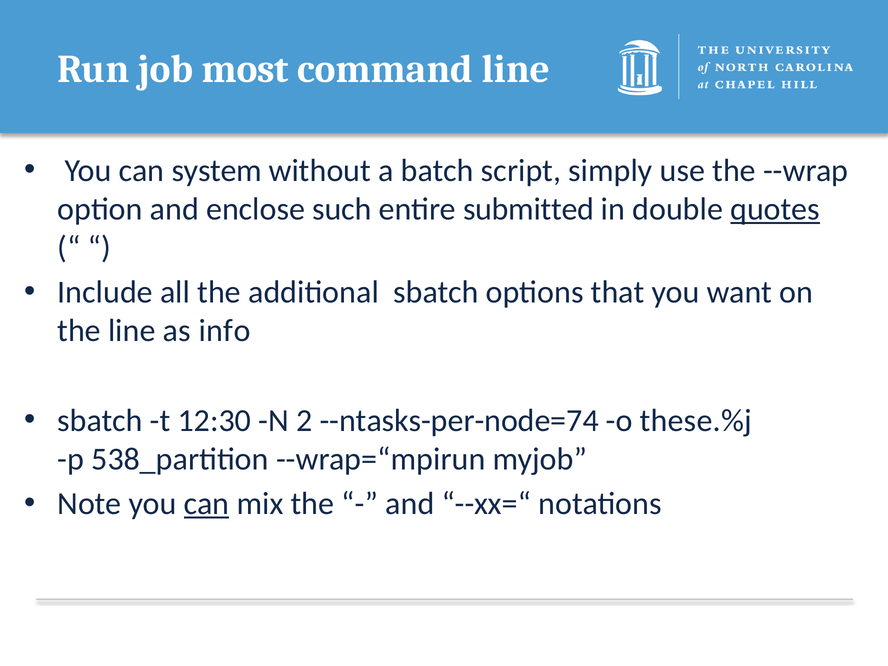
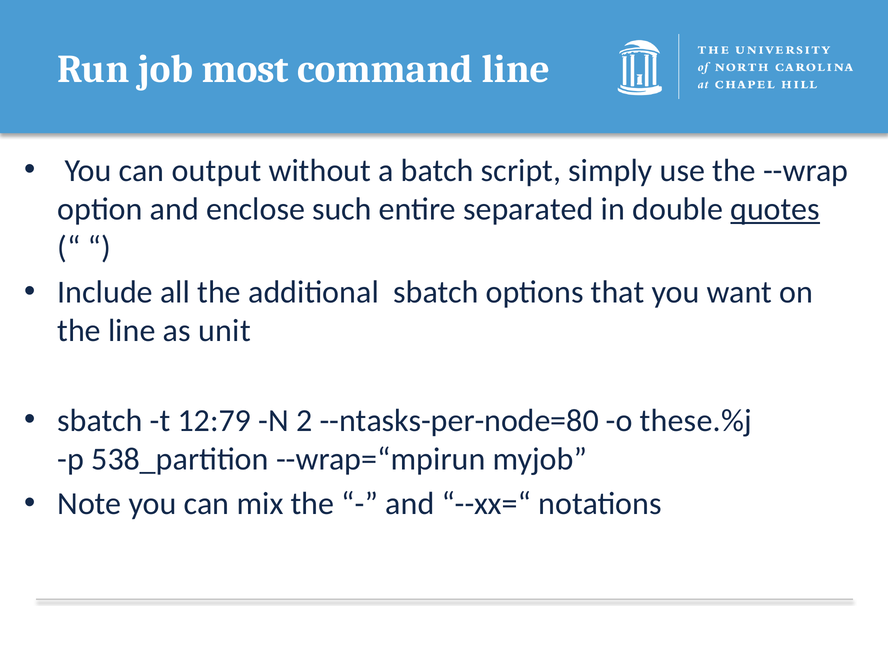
system: system -> output (216, 171)
submitted: submitted -> separated (528, 209)
info: info -> unit (224, 331)
12:30: 12:30 -> 12:79 (214, 420)
--ntasks-per-node=74: --ntasks-per-node=74 -> --ntasks-per-node=80 (459, 420)
can underline: present -> none (207, 504)
